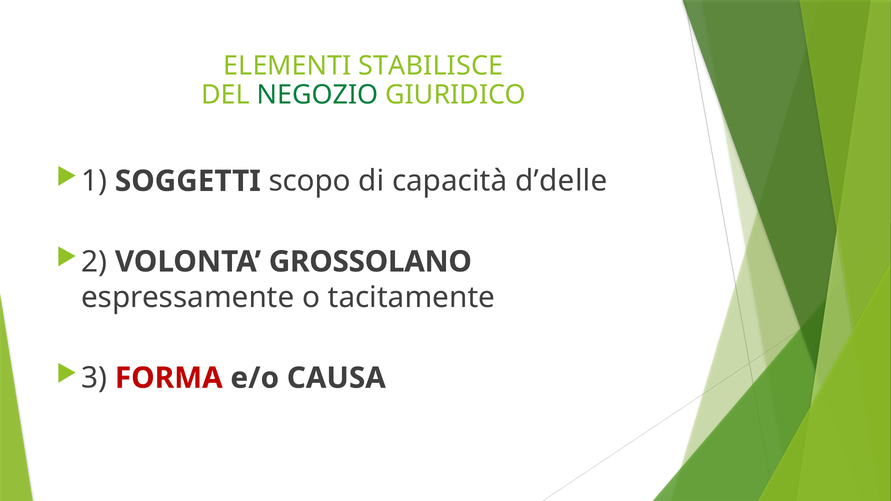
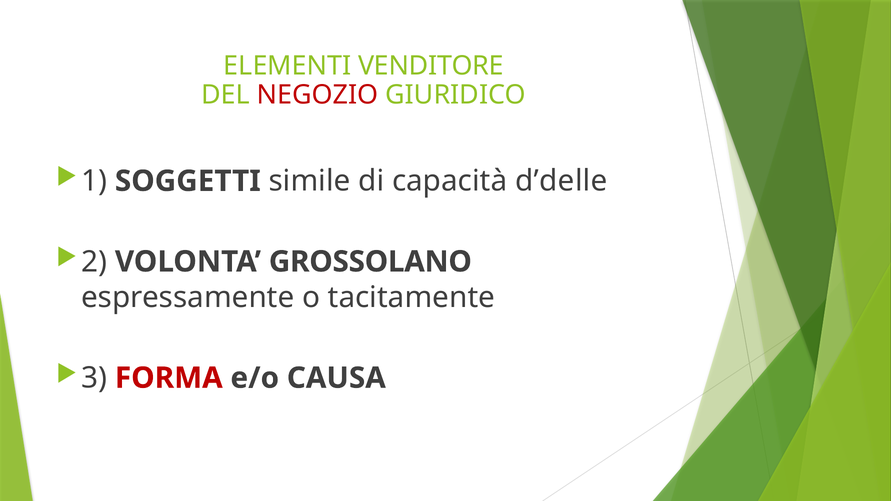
STABILISCE: STABILISCE -> VENDITORE (431, 66)
NEGOZIO colour: green -> red (317, 95)
scopo: scopo -> simile (310, 181)
